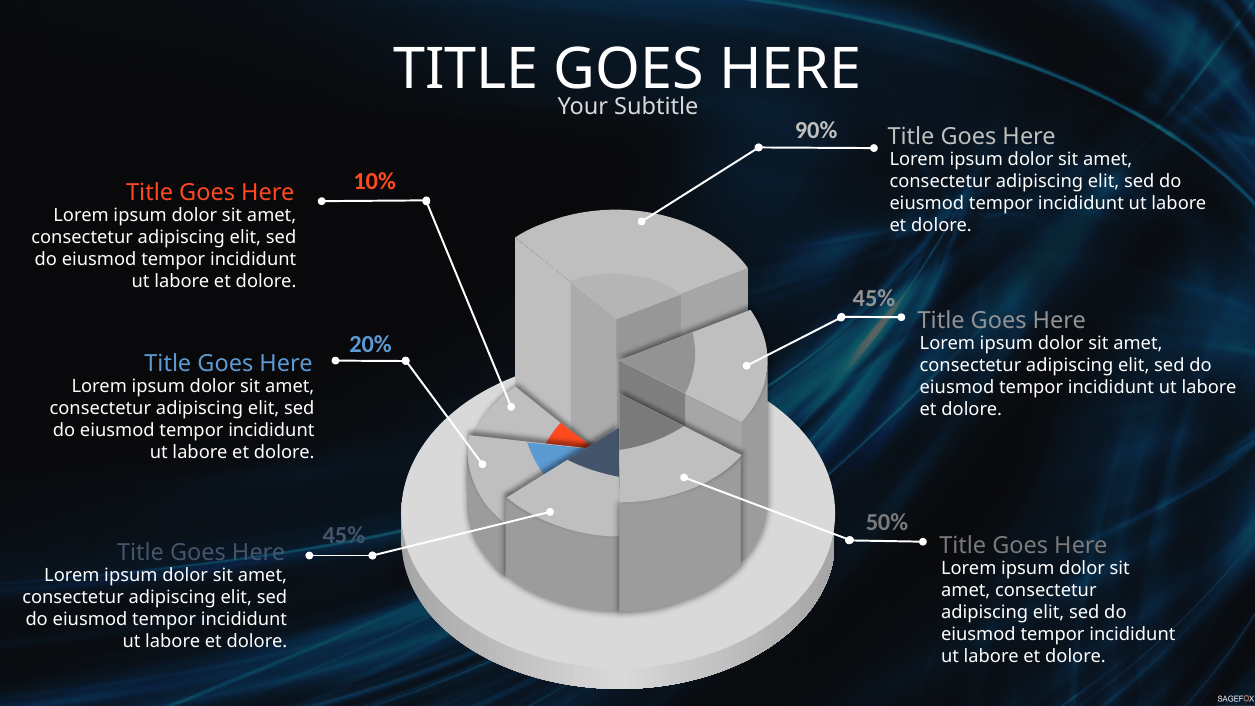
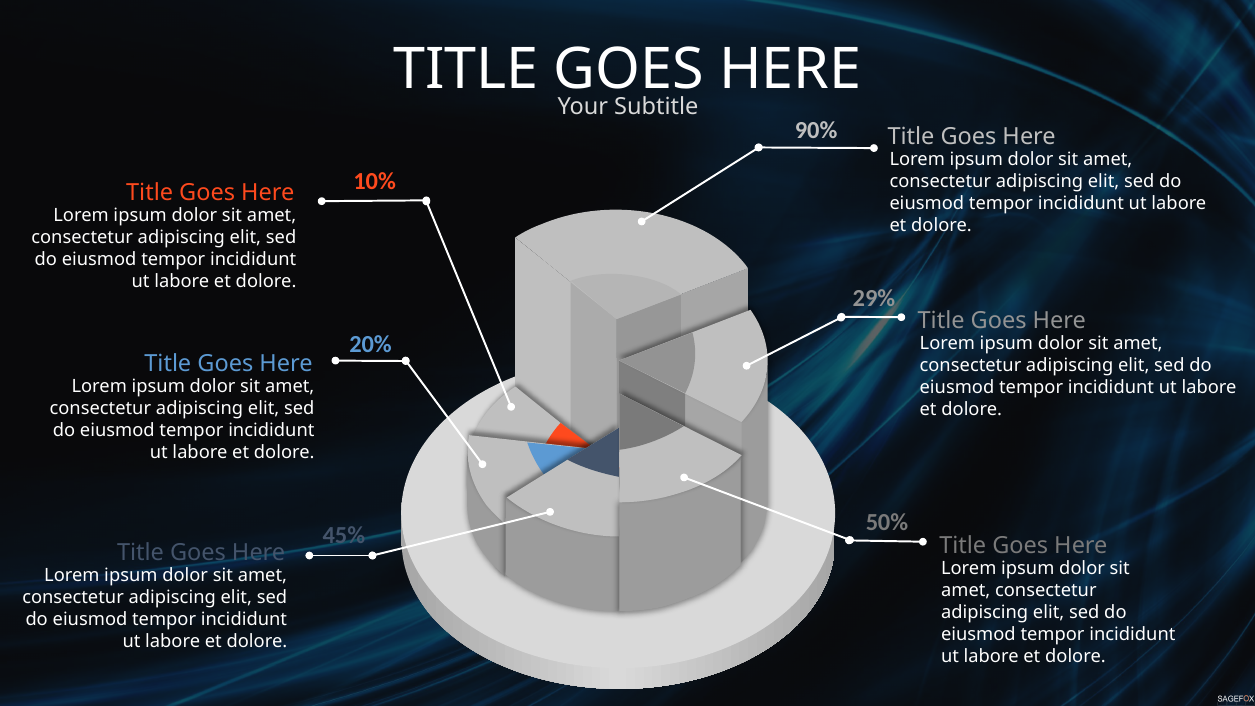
45%: 45% -> 29% (874, 298)
